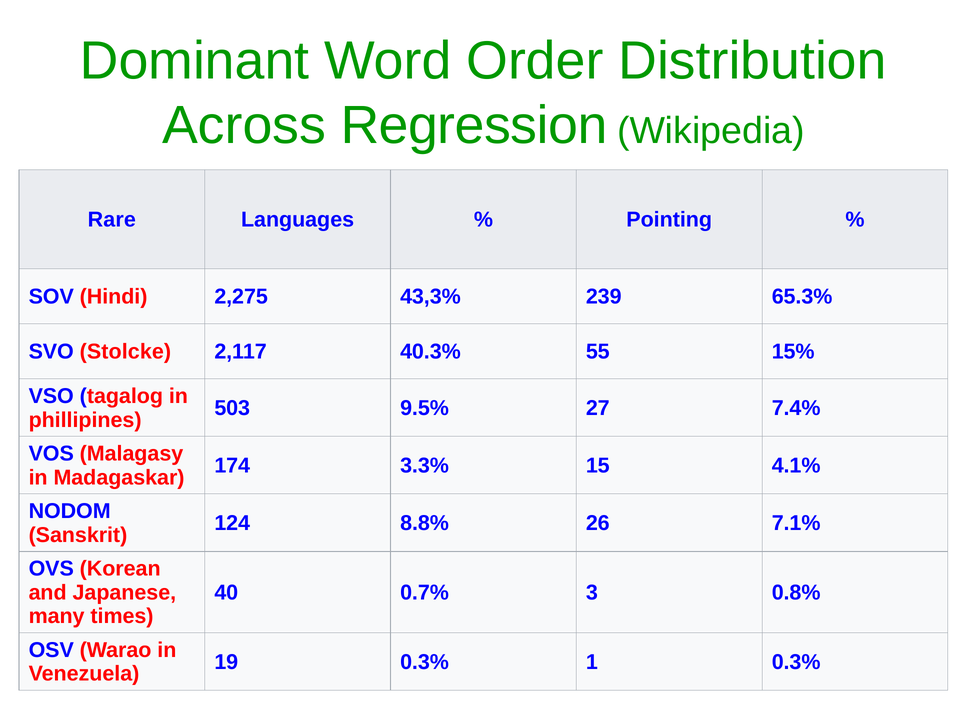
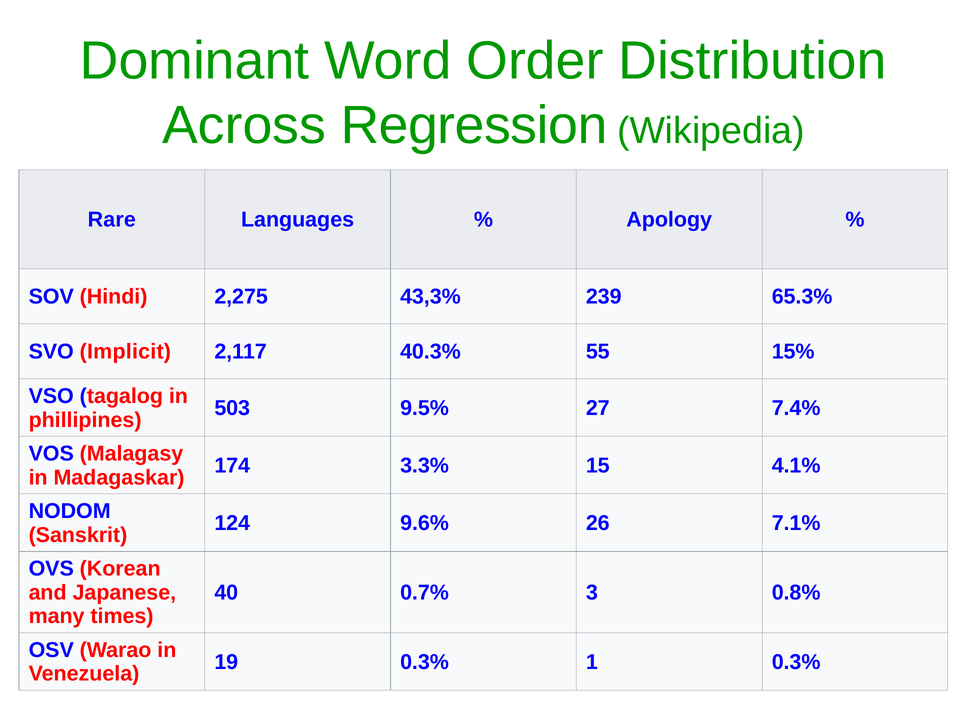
Pointing: Pointing -> Apology (669, 219)
Stolcke: Stolcke -> Implicit (125, 351)
8.8%: 8.8% -> 9.6% (425, 522)
